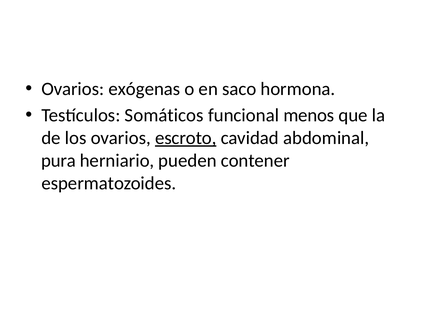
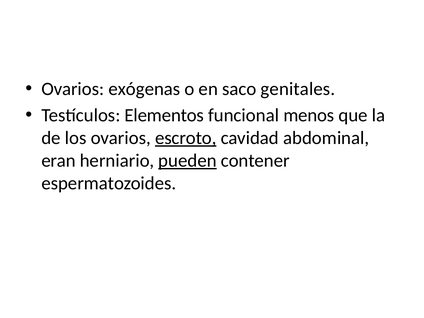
hormona: hormona -> genitales (298, 89)
Somáticos: Somáticos -> Elementos (164, 115)
pura: pura -> eran (59, 161)
pueden underline: none -> present (187, 161)
